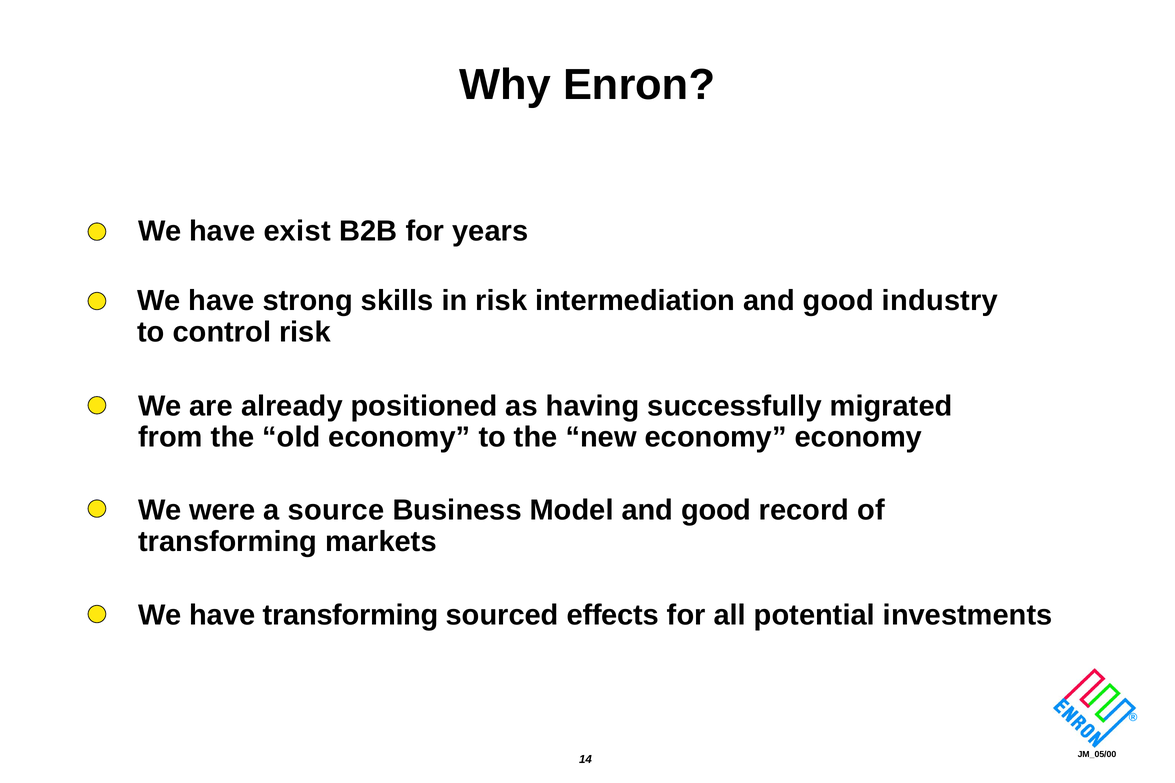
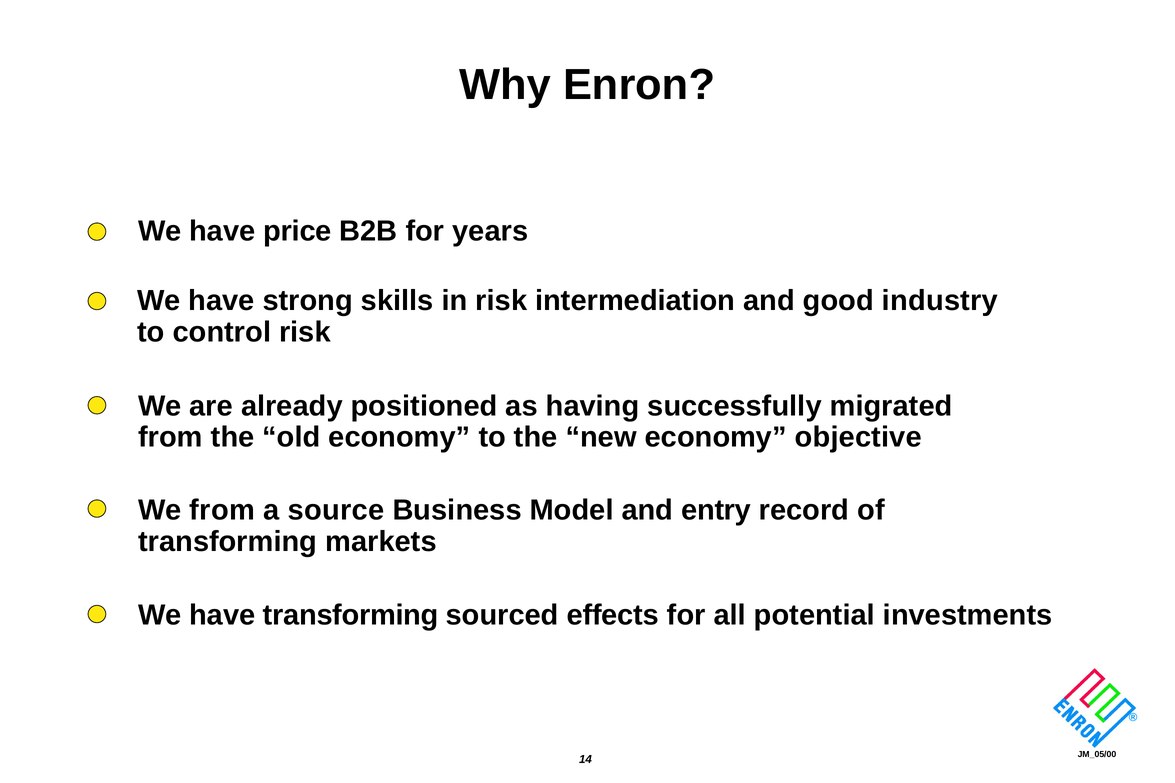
exist: exist -> price (297, 231)
economy economy: economy -> objective (858, 437)
We were: were -> from (222, 510)
Model and good: good -> entry (716, 510)
